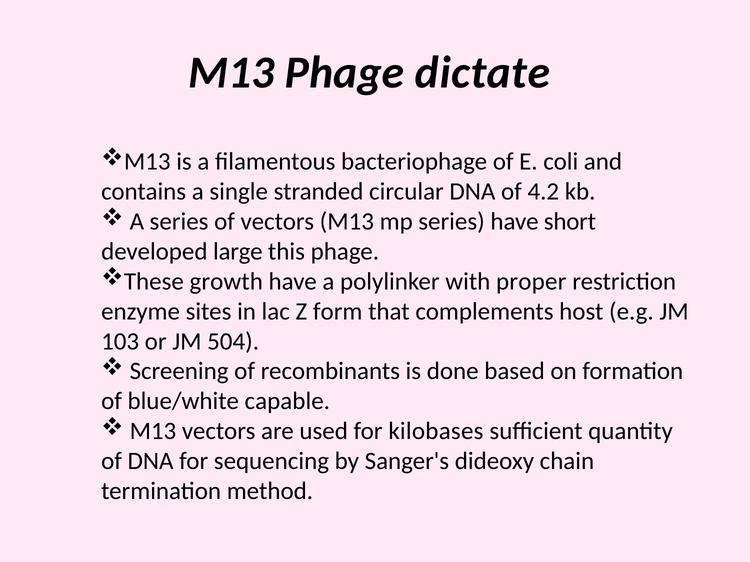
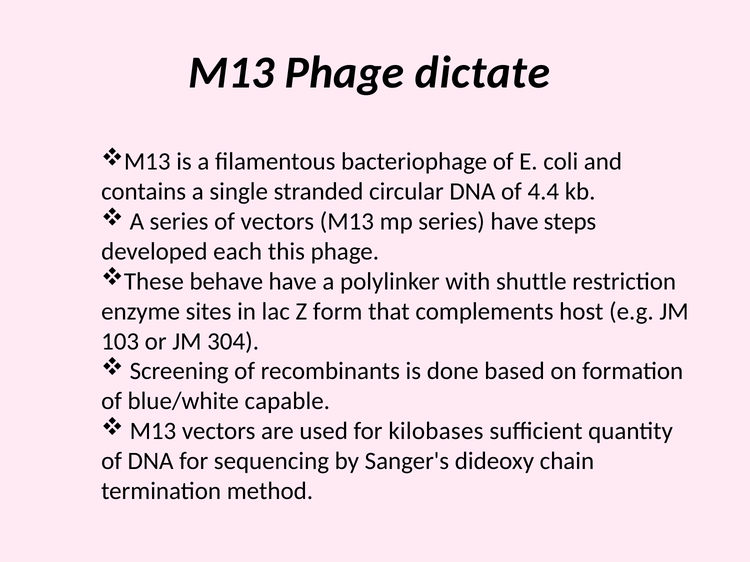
4.2: 4.2 -> 4.4 (543, 192)
short: short -> steps (570, 222)
large: large -> each (238, 252)
growth: growth -> behave (226, 282)
proper: proper -> shuttle (531, 282)
504: 504 -> 304 (233, 342)
